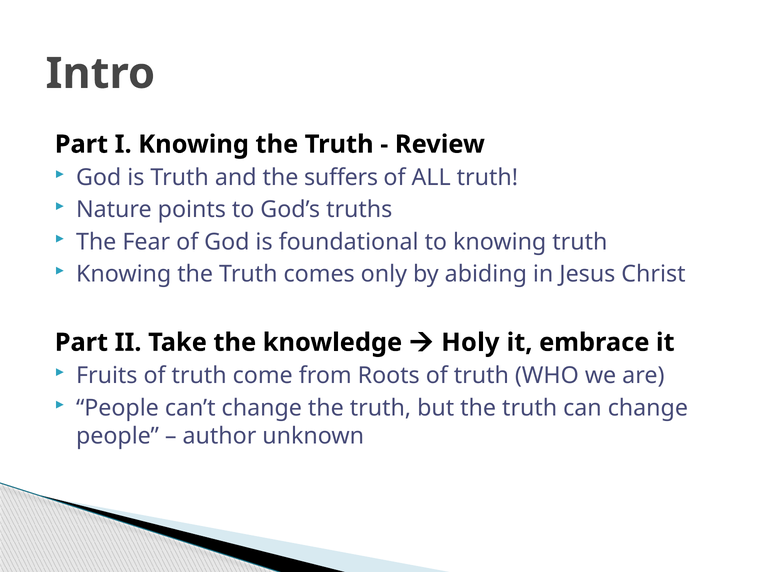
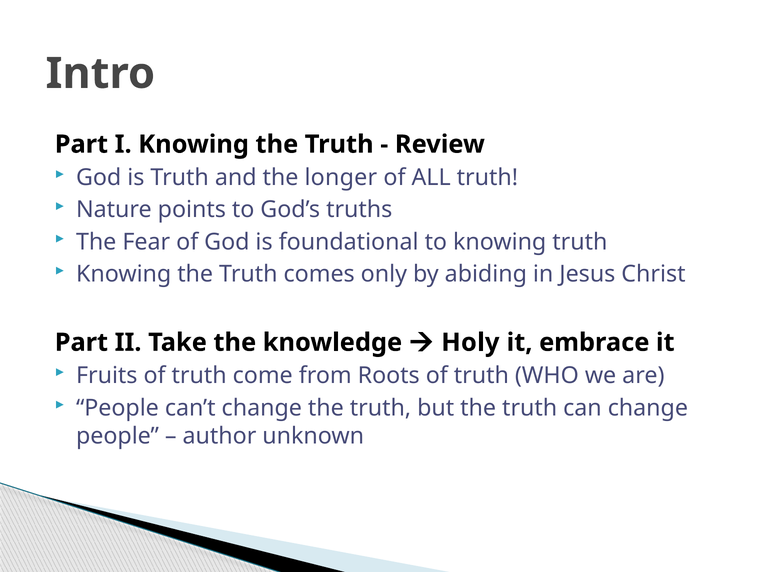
suffers: suffers -> longer (341, 177)
